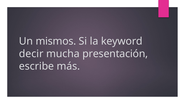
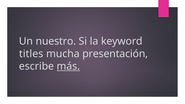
mismos: mismos -> nuestro (56, 41)
decir: decir -> titles (31, 54)
más underline: none -> present (68, 66)
